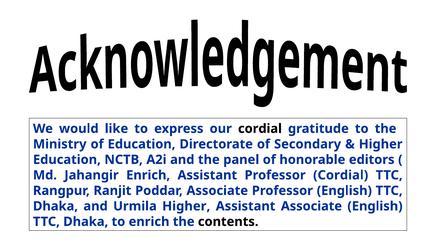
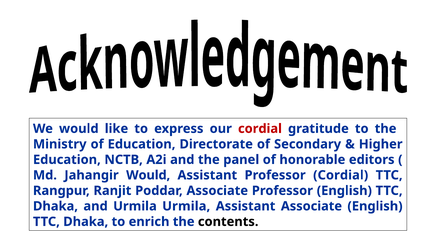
cordial colour: black -> red (260, 129)
Jahangir Enrich: Enrich -> Would (148, 175)
Urmila Higher: Higher -> Urmila (186, 206)
